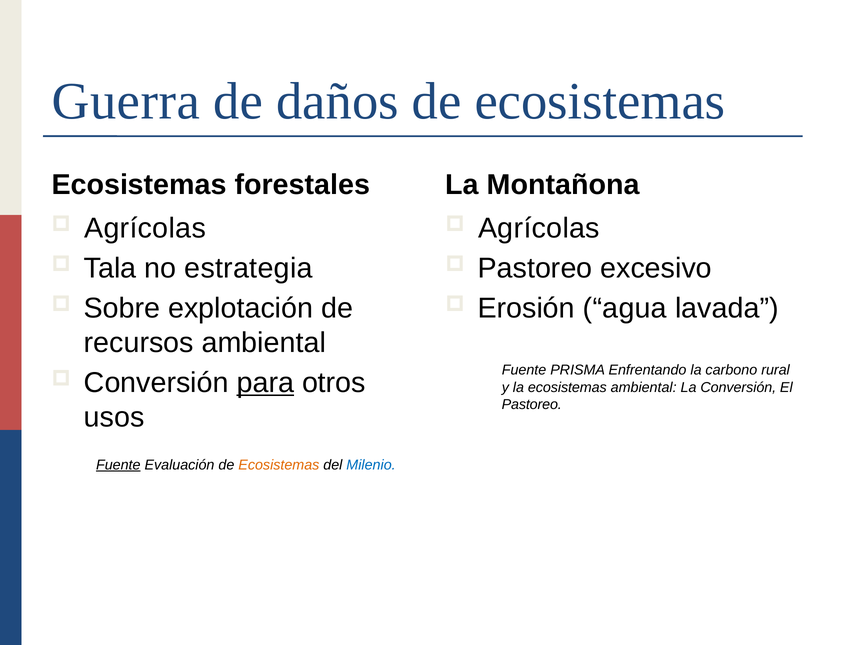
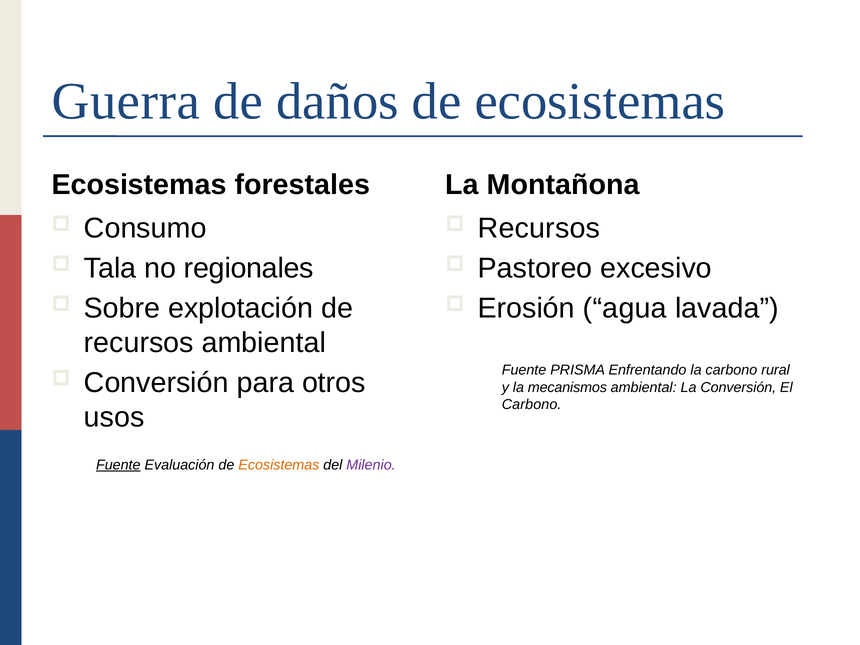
Agrícolas: Agrícolas -> Consumo (145, 228)
Agrícolas: Agrícolas -> Recursos (539, 228)
estrategia: estrategia -> regionales (249, 268)
para underline: present -> none (265, 383)
la ecosistemas: ecosistemas -> mecanismos (567, 387)
Pastoreo: Pastoreo -> Carbono (532, 405)
Milenio colour: blue -> purple (371, 465)
